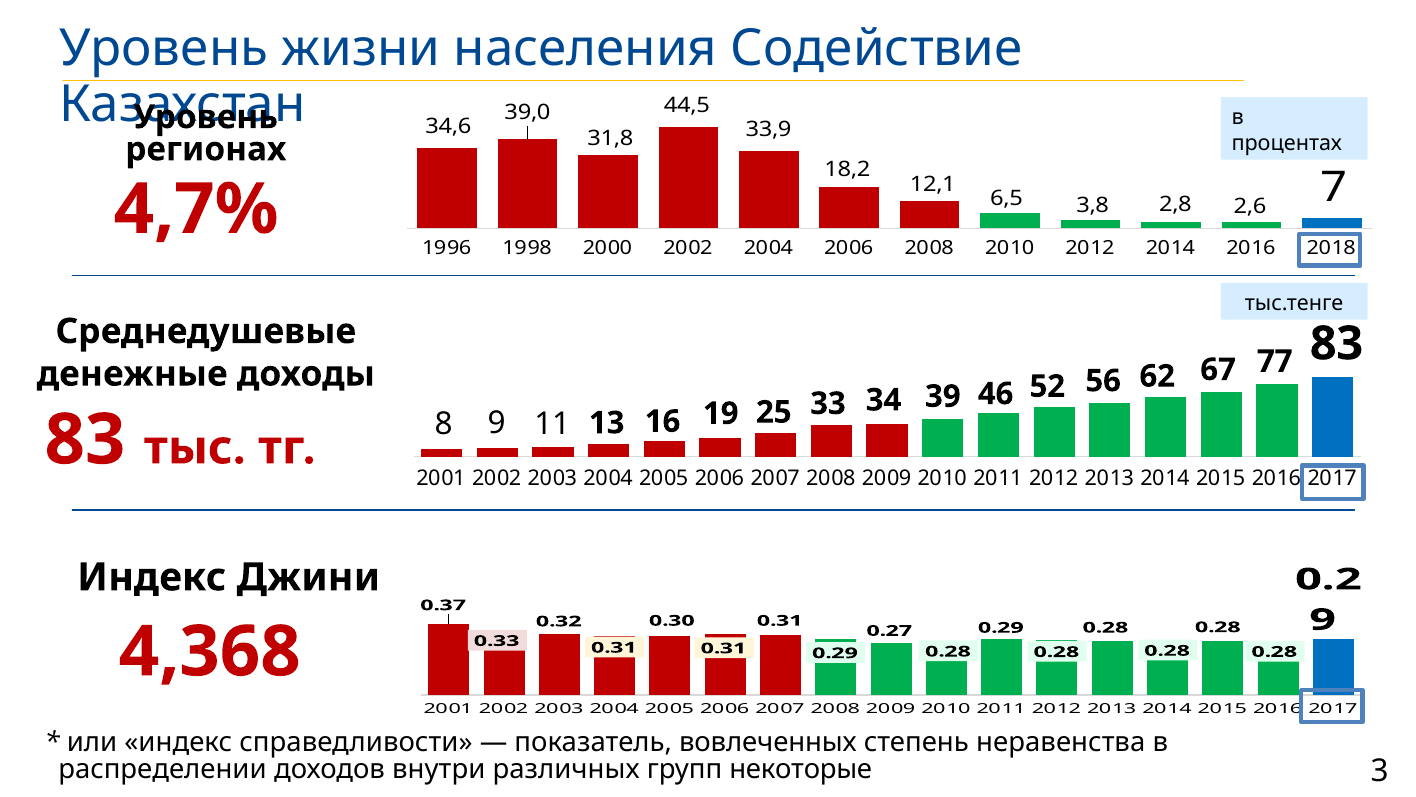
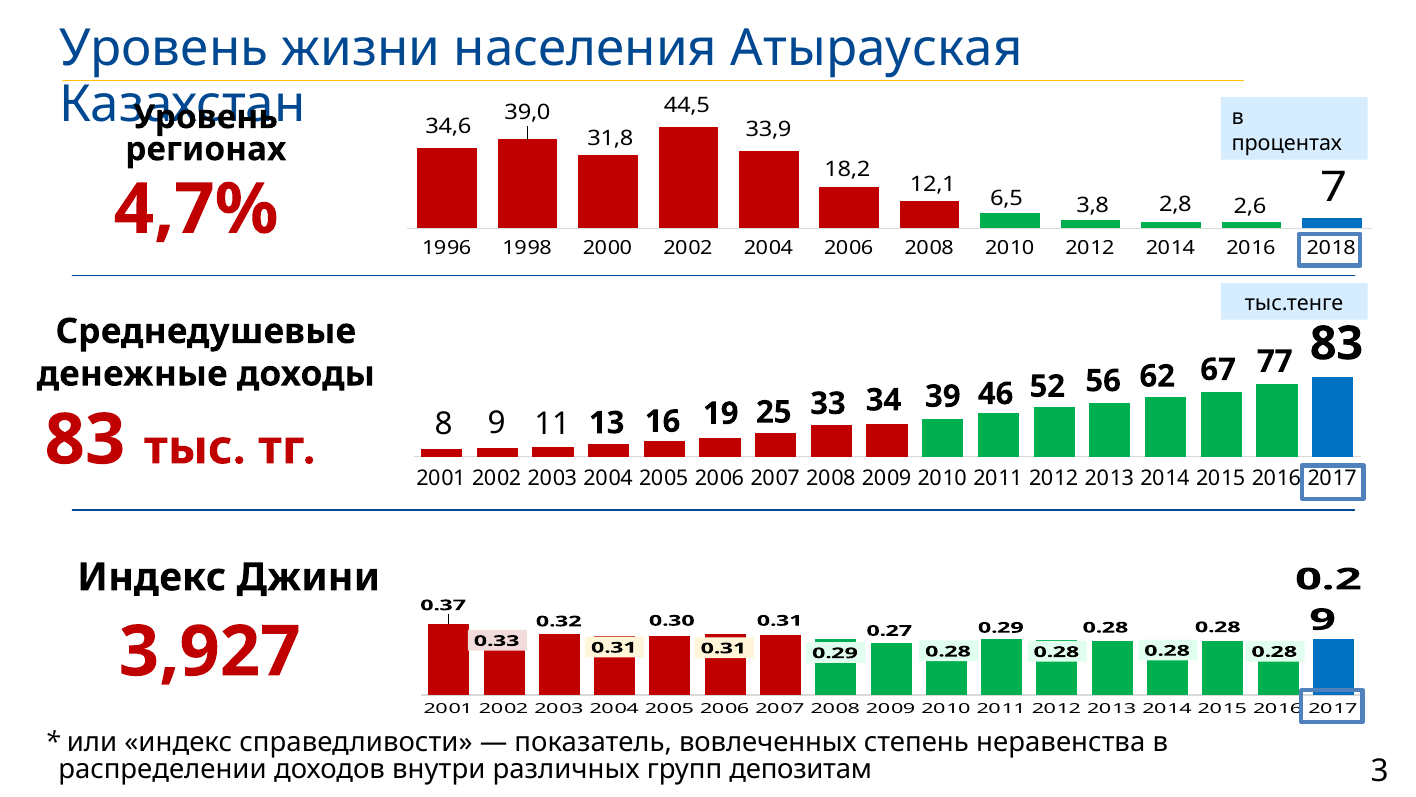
Содействие: Содействие -> Атырауская (877, 49)
4,368: 4,368 -> 3,927 (210, 652)
некоторые: некоторые -> депозитам (801, 769)
